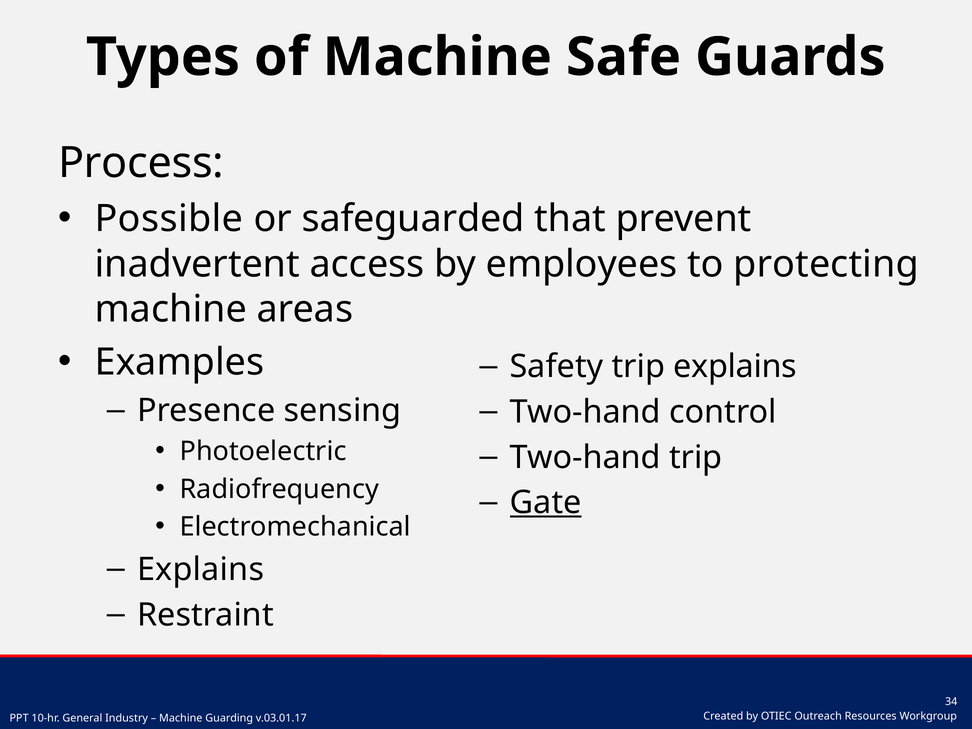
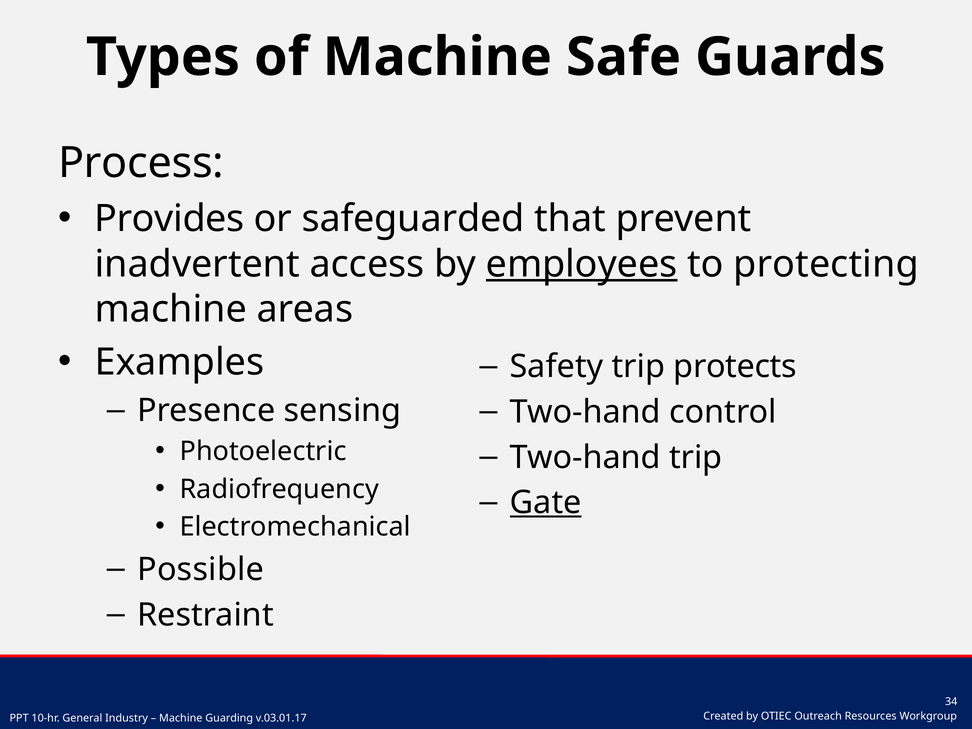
Possible: Possible -> Provides (169, 219)
employees underline: none -> present (582, 264)
trip explains: explains -> protects (735, 367)
Explains: Explains -> Possible (201, 569)
